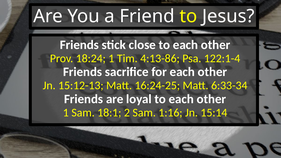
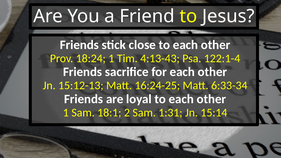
4:13-86: 4:13-86 -> 4:13-43 (160, 58)
1:16: 1:16 -> 1:31 (170, 113)
